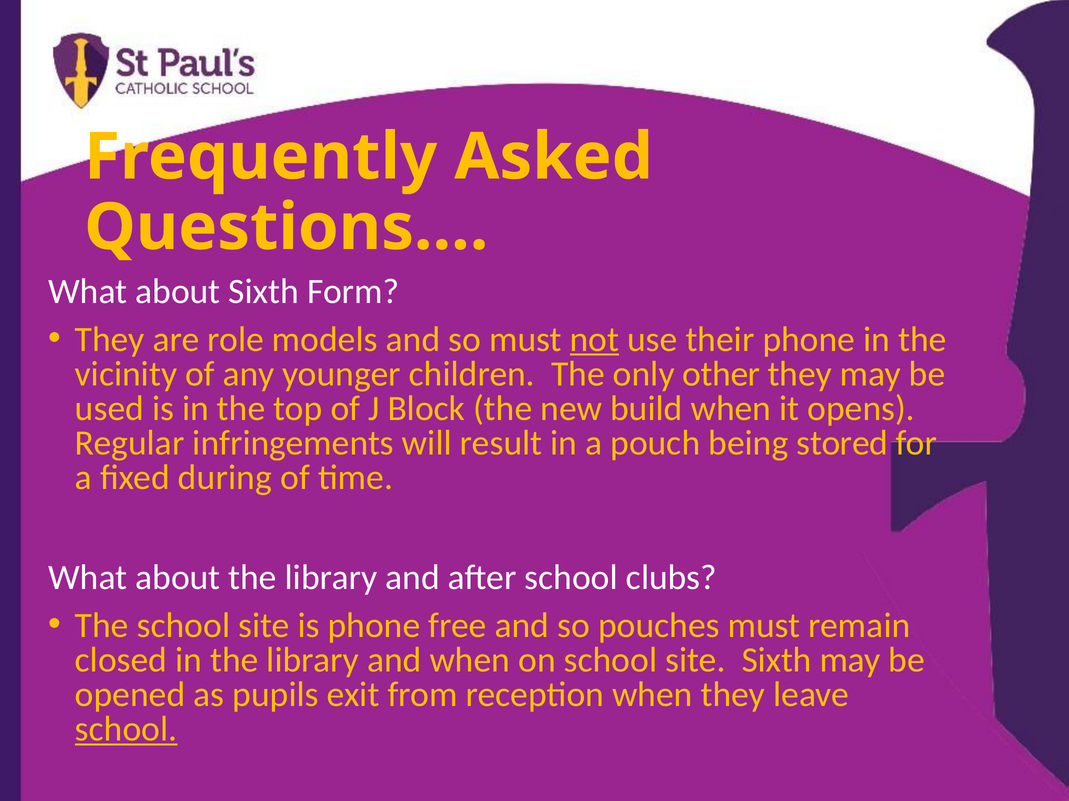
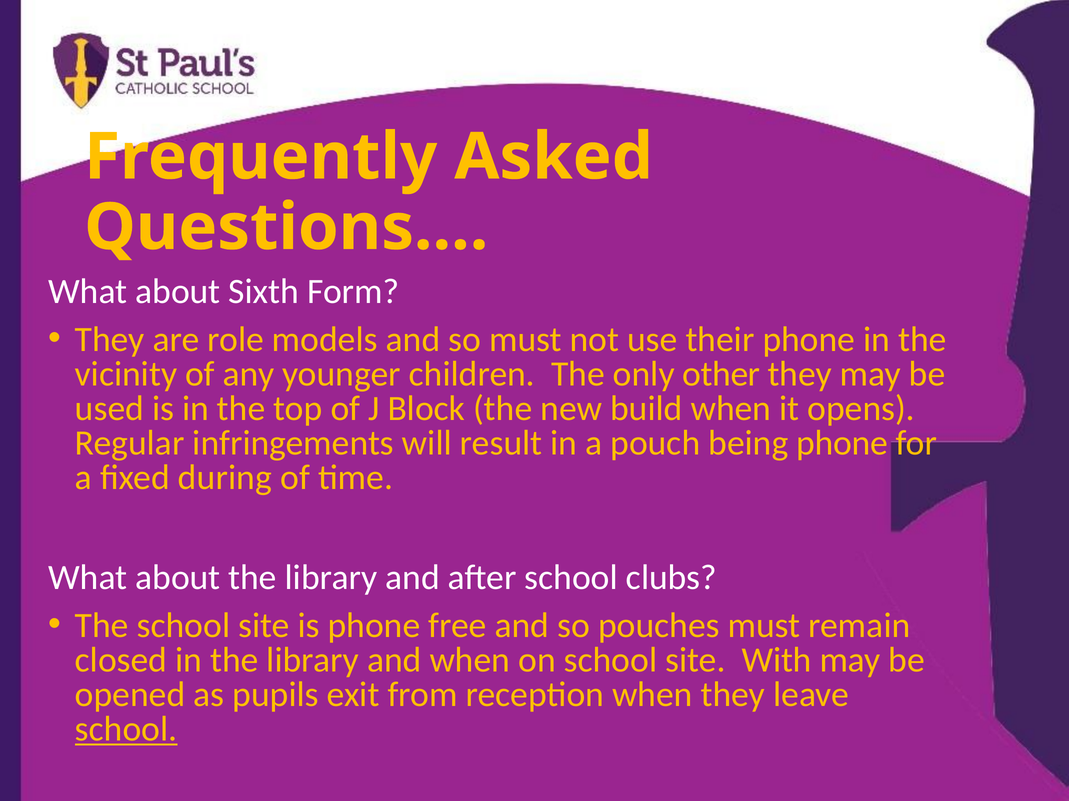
not underline: present -> none (594, 340)
being stored: stored -> phone (842, 444)
site Sixth: Sixth -> With (777, 661)
